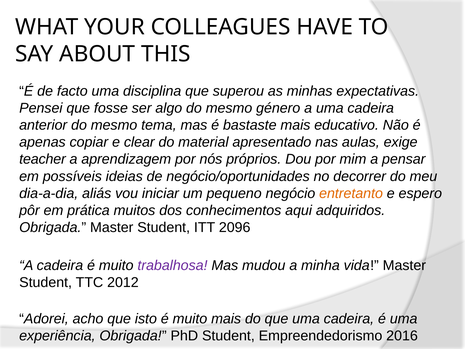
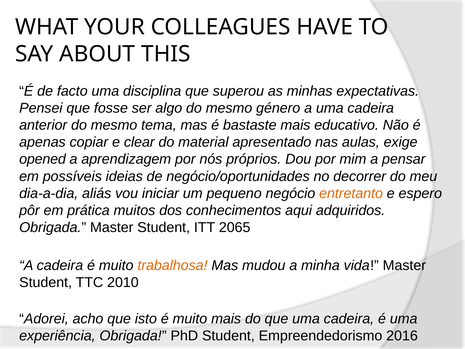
teacher: teacher -> opened (43, 159)
2096: 2096 -> 2065 (235, 227)
trabalhosa colour: purple -> orange (172, 265)
2012: 2012 -> 2010 (123, 282)
